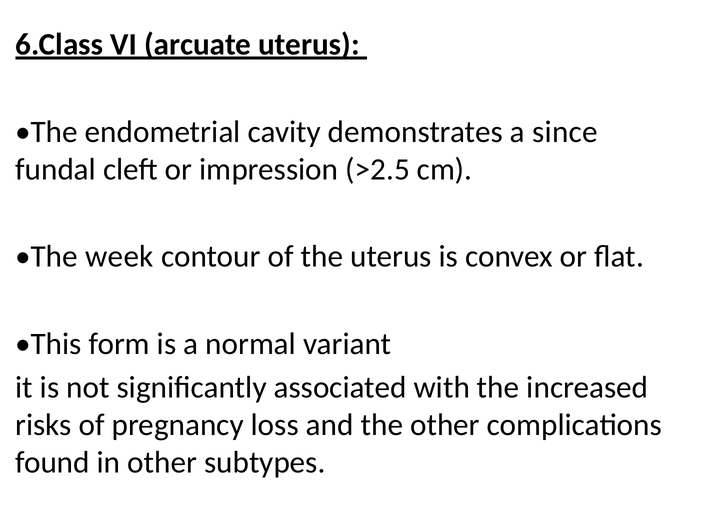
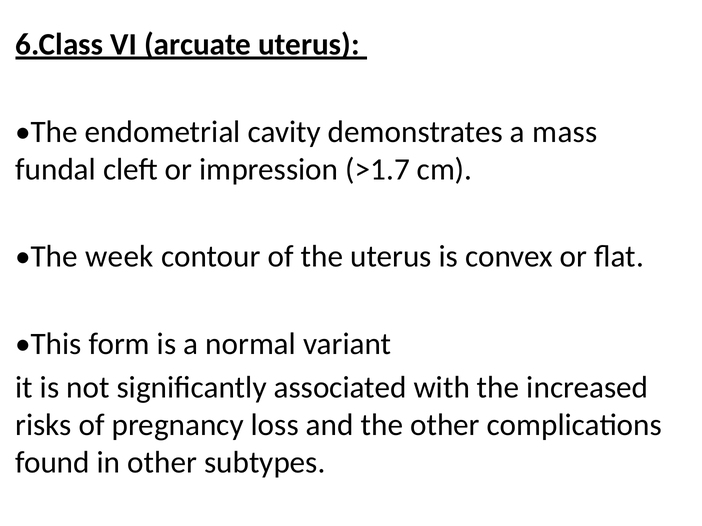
since: since -> mass (565, 132)
>2.5: >2.5 -> >1.7 (378, 169)
